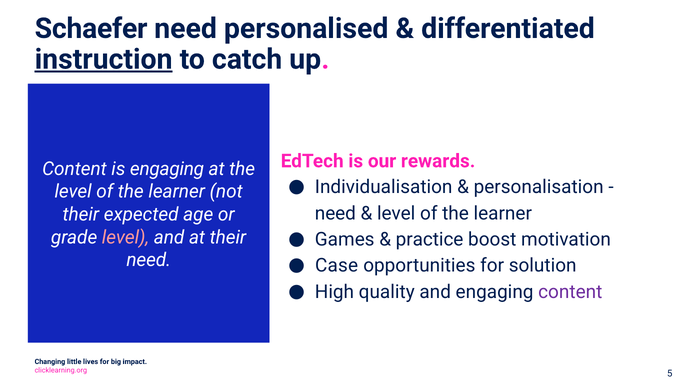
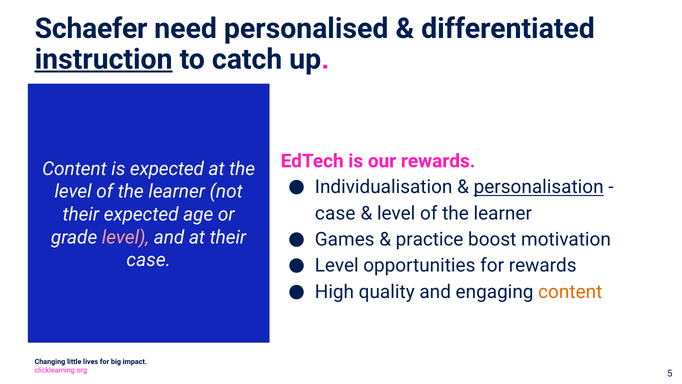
is engaging: engaging -> expected (167, 169)
personalisation underline: none -> present (539, 187)
need: need -> case (335, 213)
need: need -> case (149, 260)
Case: Case -> Level (337, 265)
for solution: solution -> rewards (543, 265)
content colour: purple -> orange (570, 292)
